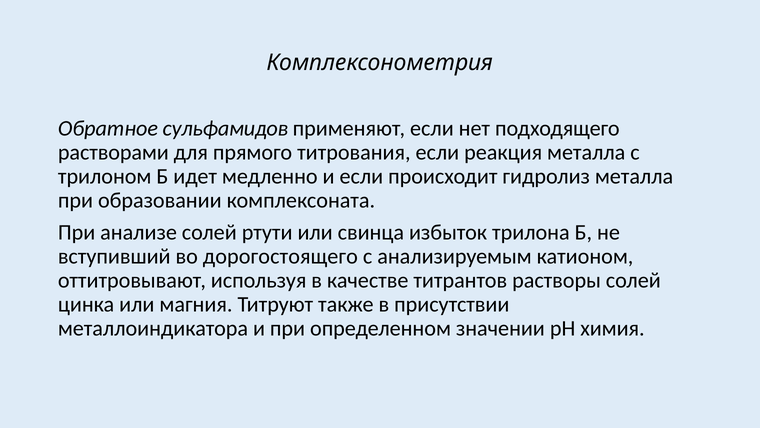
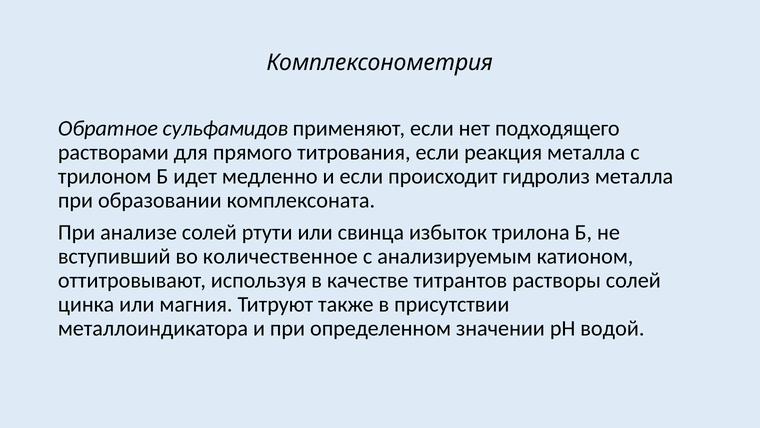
дорогостоящего: дорогостоящего -> количественное (280, 256)
химия: химия -> водой (612, 328)
